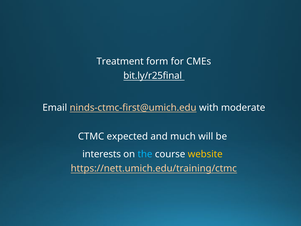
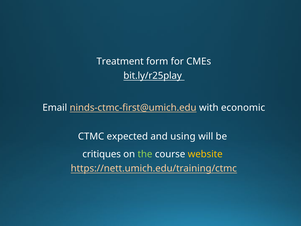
bit.ly/r25final: bit.ly/r25final -> bit.ly/r25play (153, 76)
moderate: moderate -> economic (243, 108)
much: much -> using (183, 136)
interests: interests -> critiques (102, 154)
the colour: light blue -> light green (145, 154)
